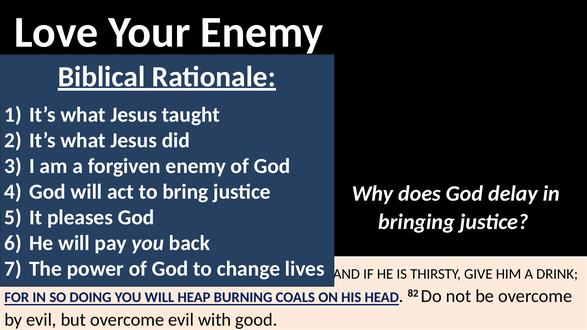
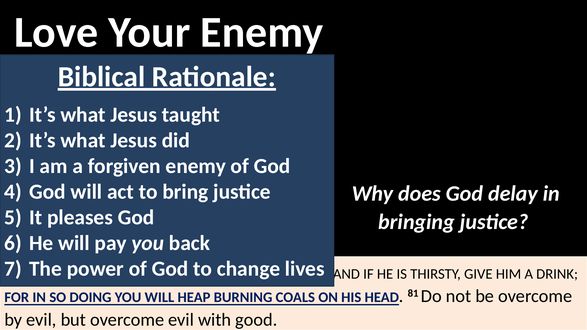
82: 82 -> 81 (413, 293)
